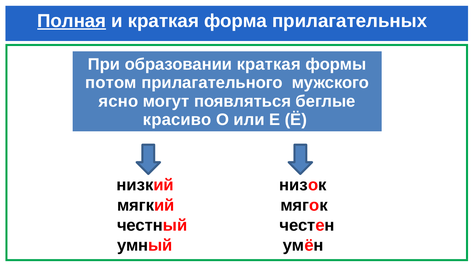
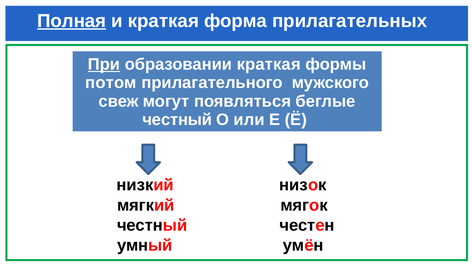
При underline: none -> present (104, 64)
ясно: ясно -> свеж (119, 101)
красиво: красиво -> честный (177, 120)
